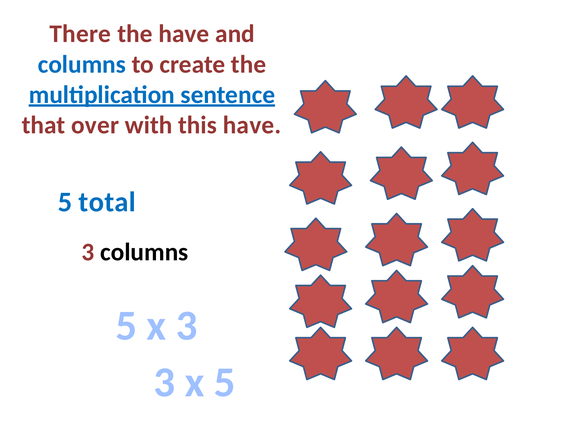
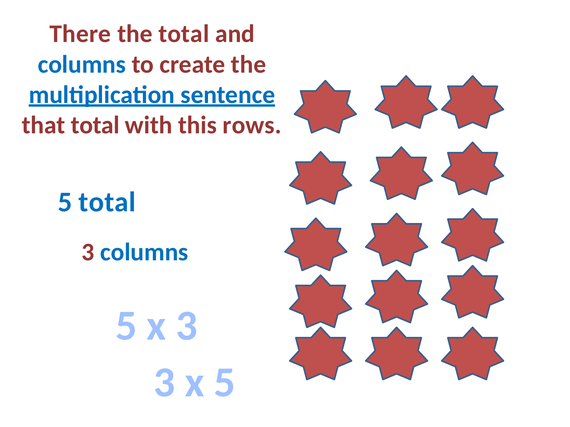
the have: have -> total (184, 34)
that over: over -> total (95, 125)
this have: have -> rows (252, 125)
columns colour: black -> blue (144, 253)
